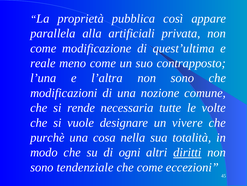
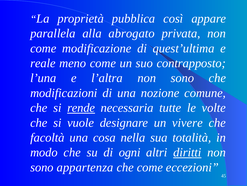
artificiali: artificiali -> abrogato (132, 33)
rende underline: none -> present (81, 107)
purchè: purchè -> facoltà (47, 137)
tendenziale: tendenziale -> appartenza (85, 167)
